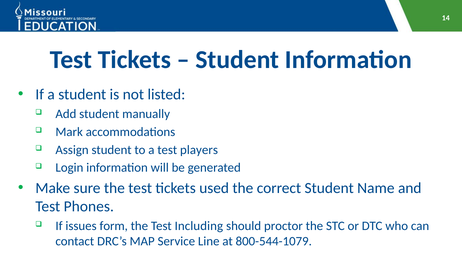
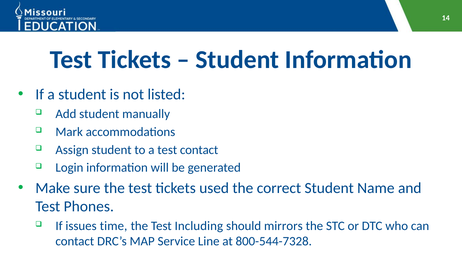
test players: players -> contact (199, 150)
form: form -> time (114, 226)
proctor: proctor -> mirrors (283, 226)
800-544-1079: 800-544-1079 -> 800-544-7328 (274, 241)
